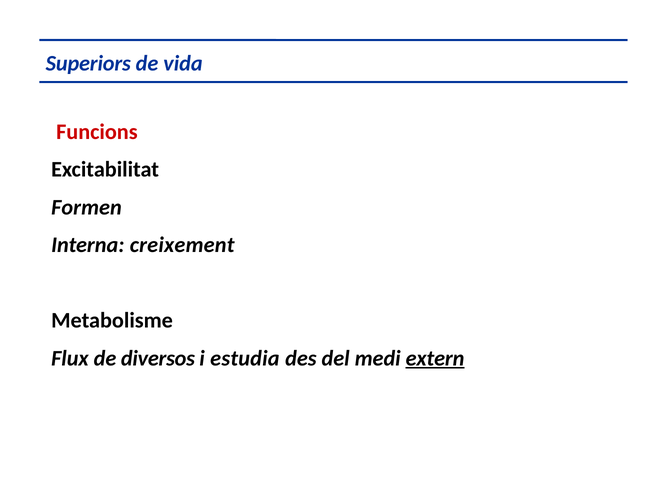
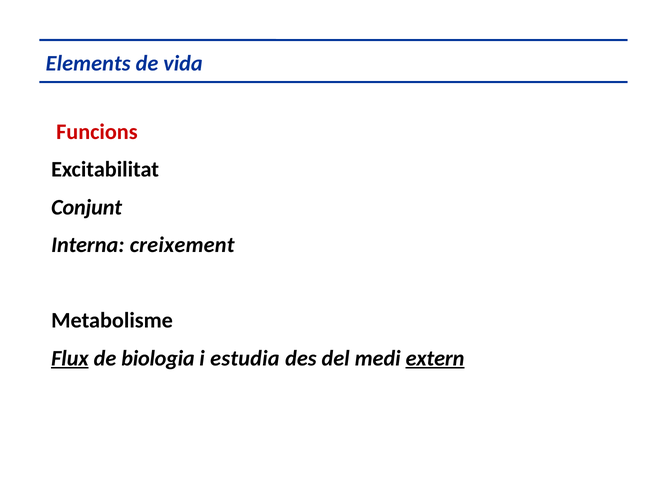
Superiors: Superiors -> Elements (88, 63)
Formen: Formen -> Conjunt (87, 207)
Flux underline: none -> present (70, 359)
diversos: diversos -> biologia (158, 359)
